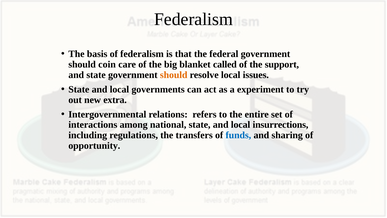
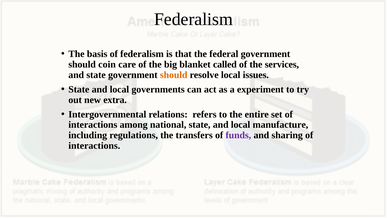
support: support -> services (282, 64)
insurrections: insurrections -> manufacture (280, 125)
funds colour: blue -> purple (238, 135)
opportunity: opportunity -> interactions (94, 145)
